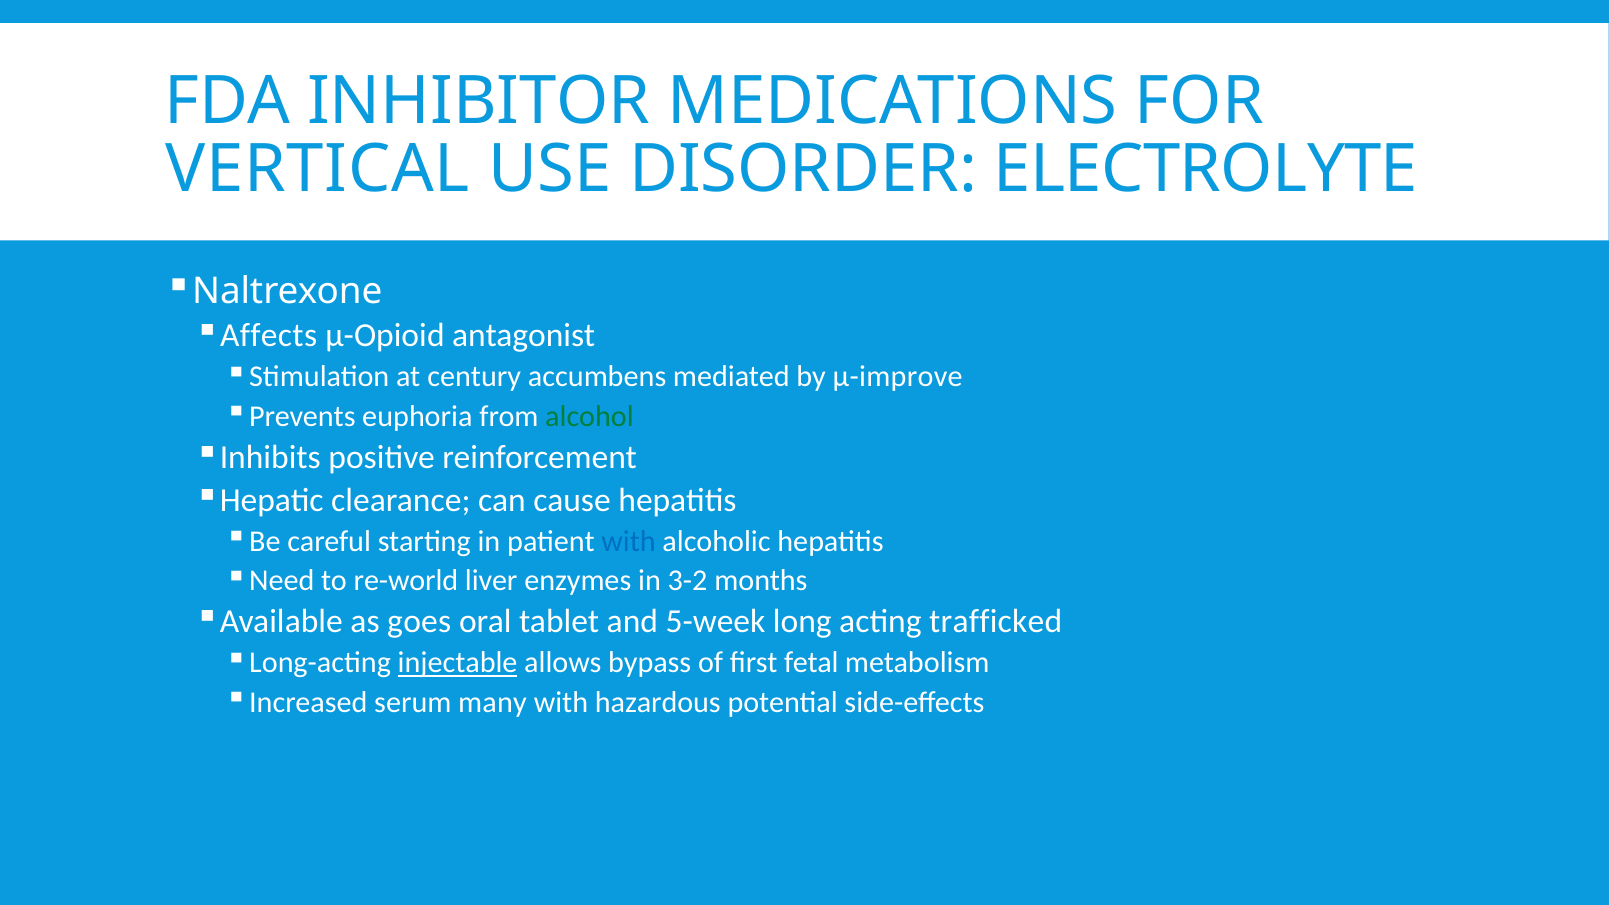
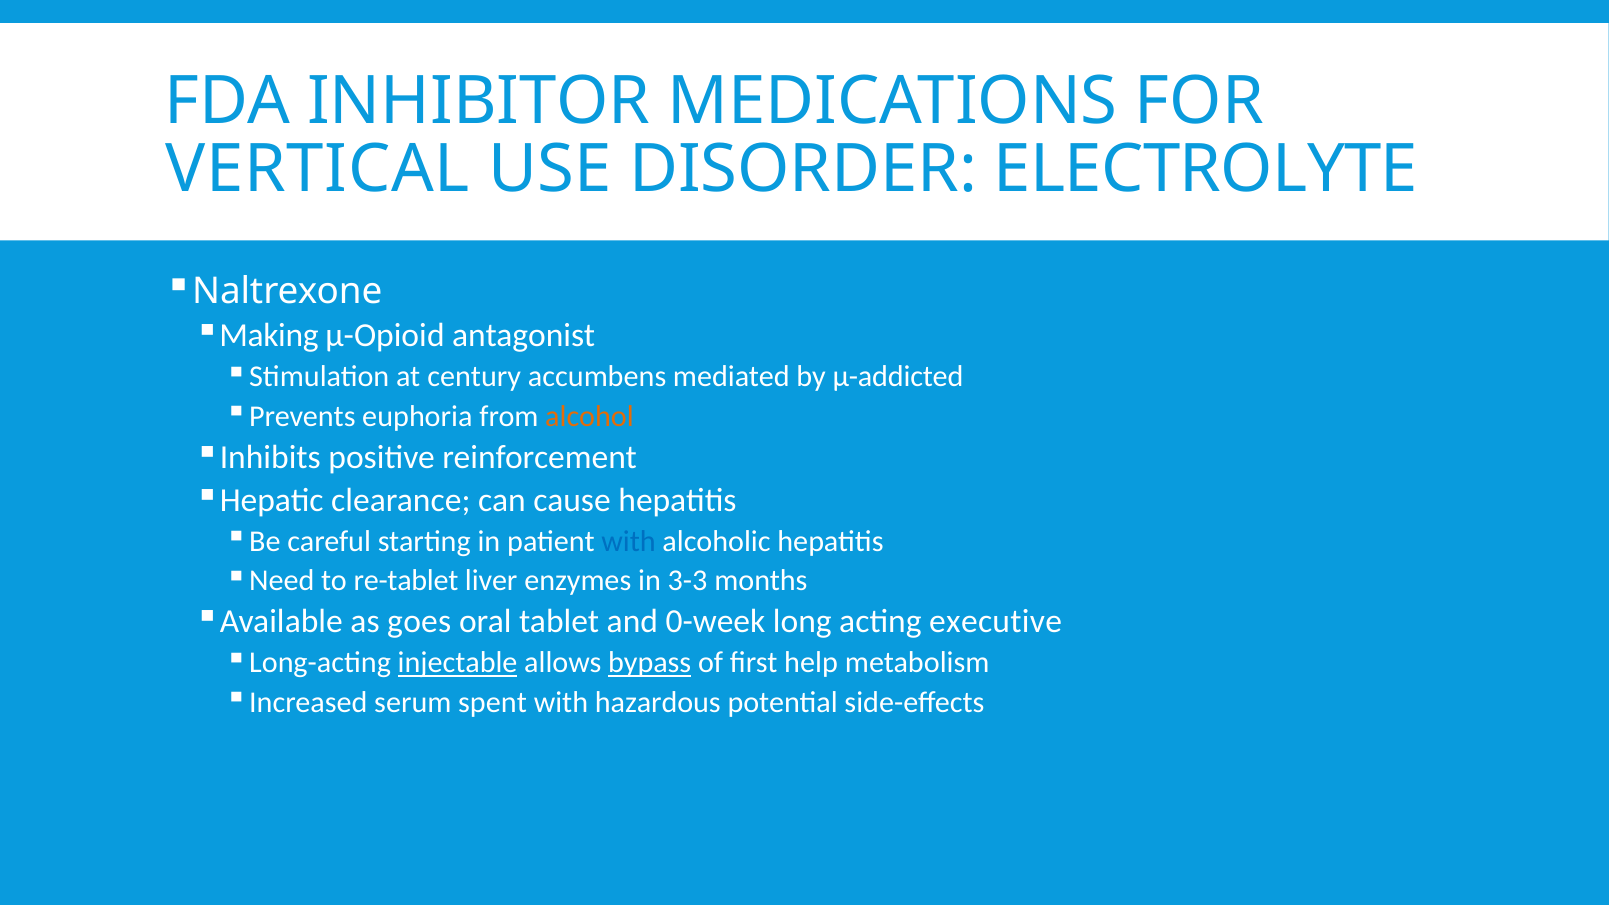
Affects: Affects -> Making (269, 336)
μ-improve: μ-improve -> μ-addicted (898, 377)
alcohol colour: green -> orange (589, 416)
re-world: re-world -> re-tablet (406, 581)
3-2: 3-2 -> 3-3 (688, 581)
5-week: 5-week -> 0-week (715, 622)
trafficked: trafficked -> executive (996, 622)
bypass underline: none -> present (650, 663)
fetal: fetal -> help (811, 663)
many: many -> spent (493, 702)
